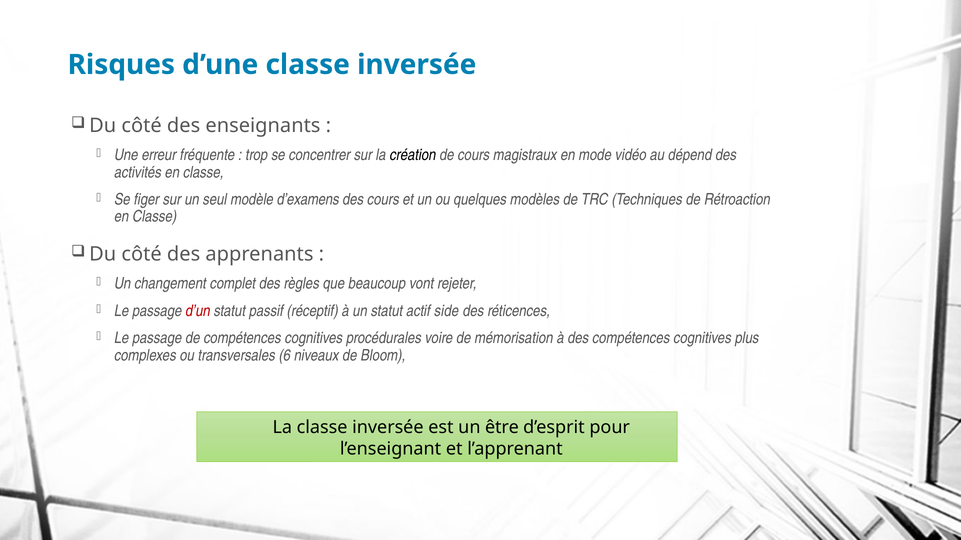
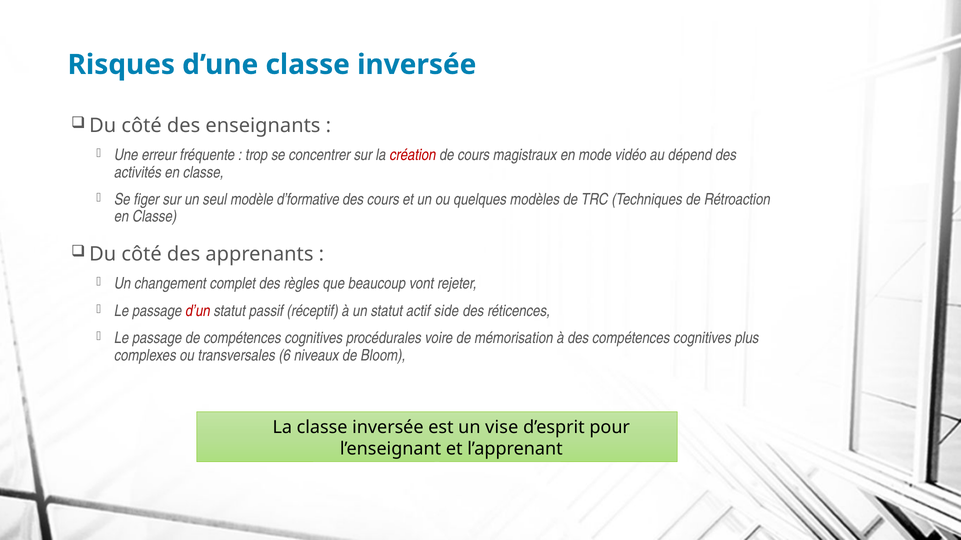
création colour: black -> red (413, 155)
d’examens: d’examens -> d’formative (308, 200)
être: être -> vise (502, 428)
